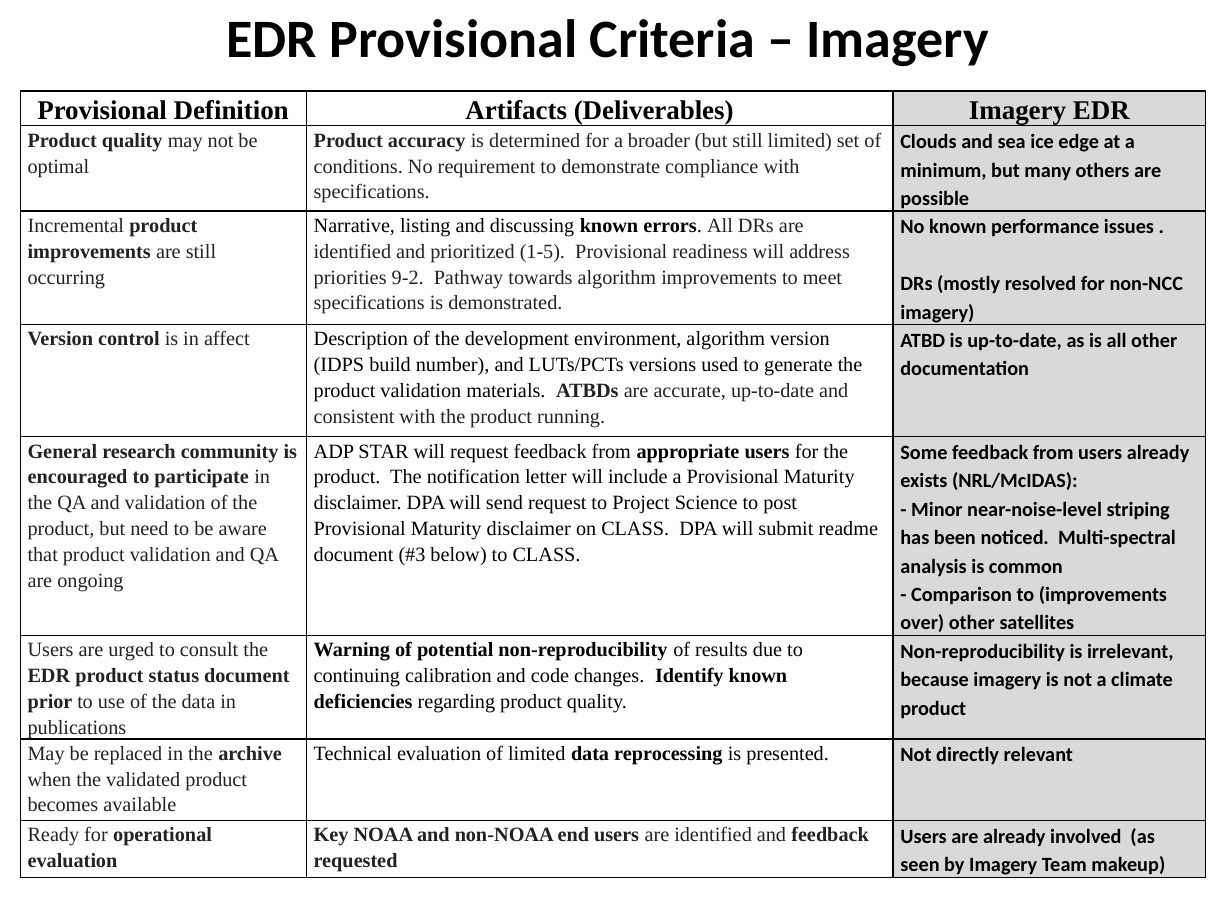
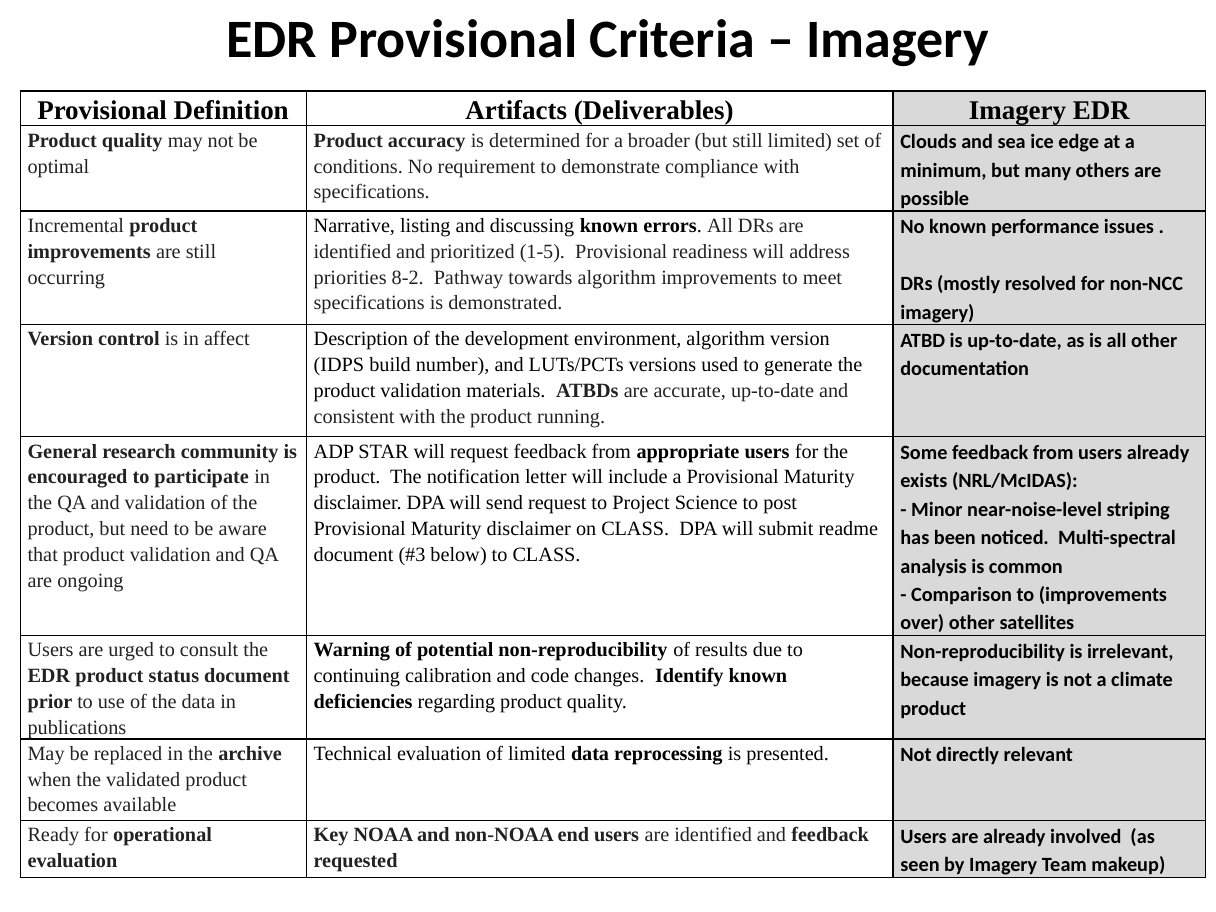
9-2: 9-2 -> 8-2 (408, 277)
